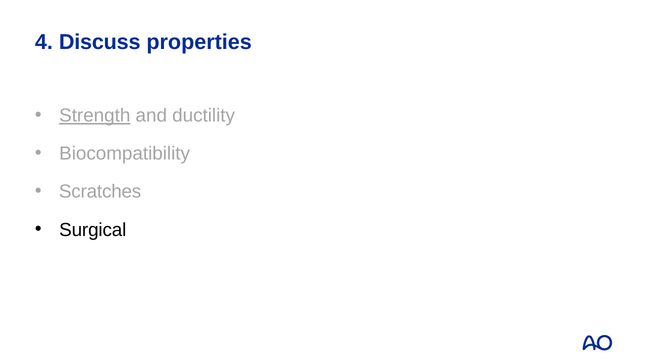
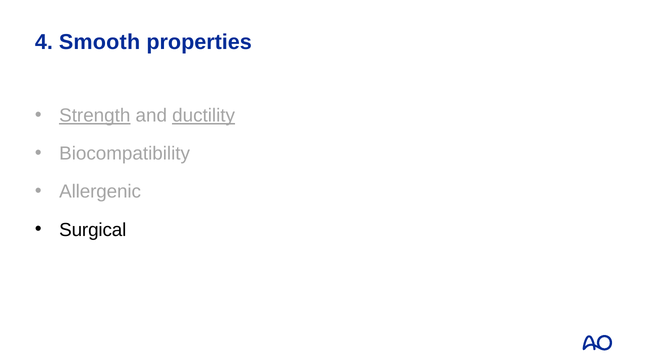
Discuss: Discuss -> Smooth (100, 42)
ductility underline: none -> present (204, 116)
Scratches: Scratches -> Allergenic (100, 192)
